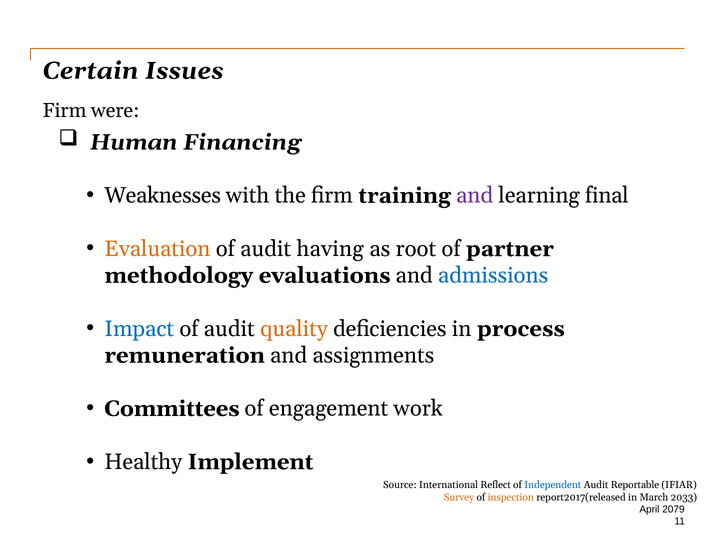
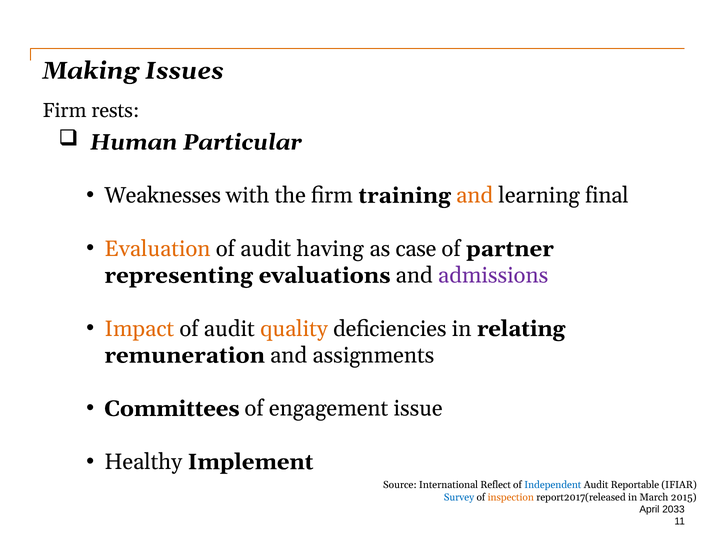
Certain: Certain -> Making (91, 71)
were: were -> rests (115, 110)
Financing: Financing -> Particular (242, 142)
and colour: purple -> orange (475, 196)
root: root -> case (416, 249)
methodology: methodology -> representing (179, 276)
admissions colour: blue -> purple (493, 276)
Impact colour: blue -> orange (139, 329)
process: process -> relating (521, 329)
work: work -> issue (418, 409)
Survey colour: orange -> blue (459, 497)
2033: 2033 -> 2015 (684, 497)
2079: 2079 -> 2033 (673, 510)
